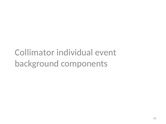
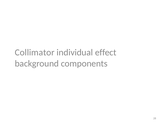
event: event -> effect (106, 53)
